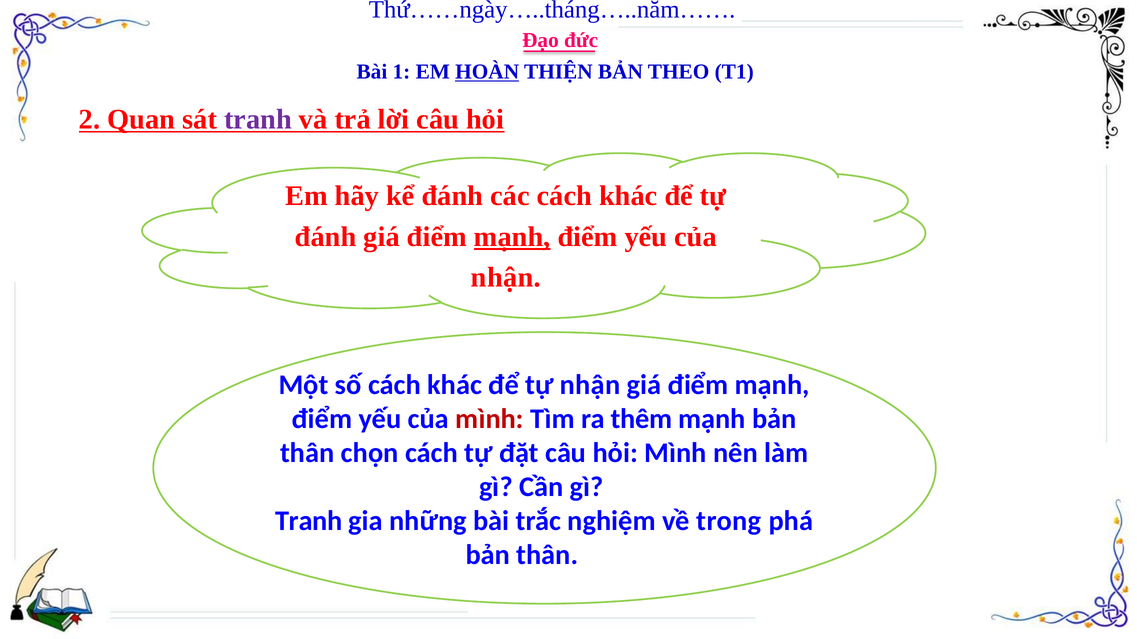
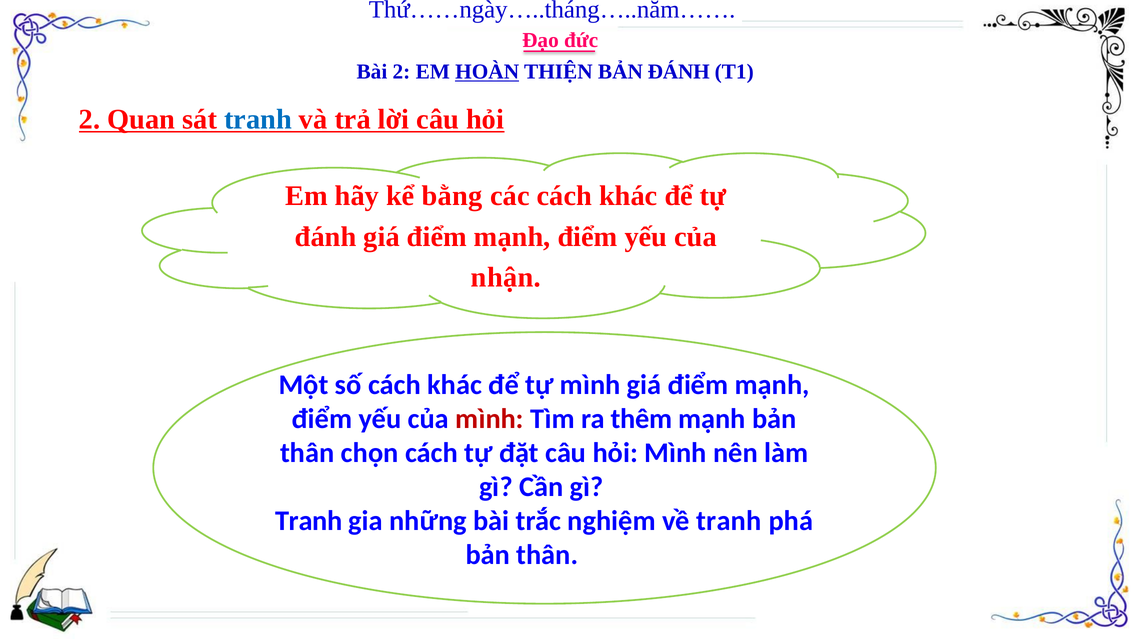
Bài 1: 1 -> 2 (401, 72)
BẢN THEO: THEO -> ĐÁNH (679, 72)
tranh colour: purple -> blue (258, 119)
kể đánh: đánh -> bằng (452, 196)
mạnh underline: present -> none (512, 237)
tự nhận: nhận -> mình (590, 384)
về trong: trong -> tranh (729, 521)
